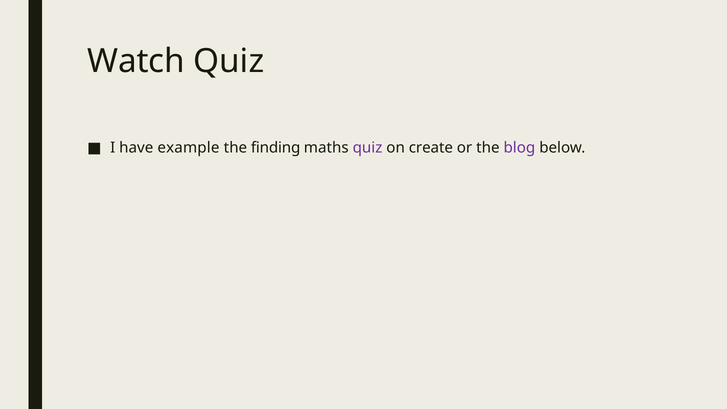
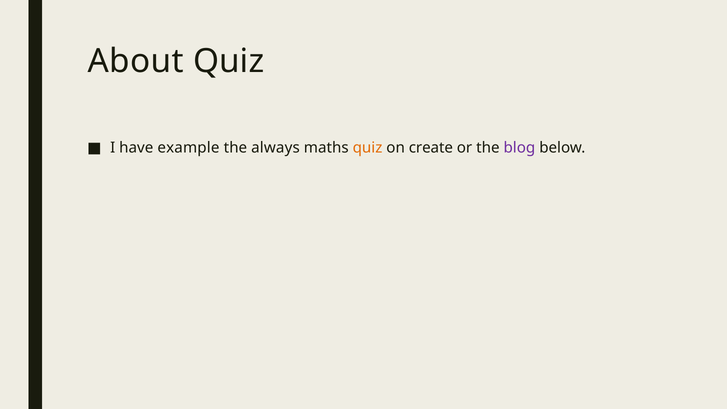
Watch: Watch -> About (136, 61)
finding: finding -> always (275, 148)
quiz colour: purple -> orange (368, 148)
